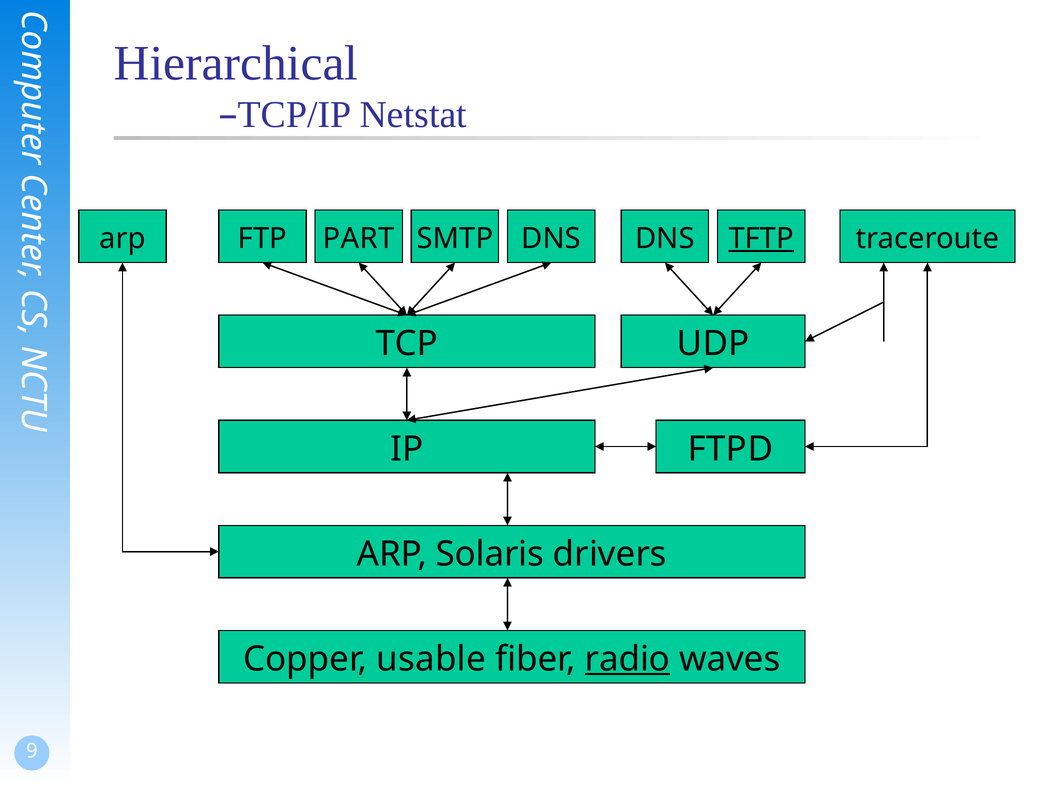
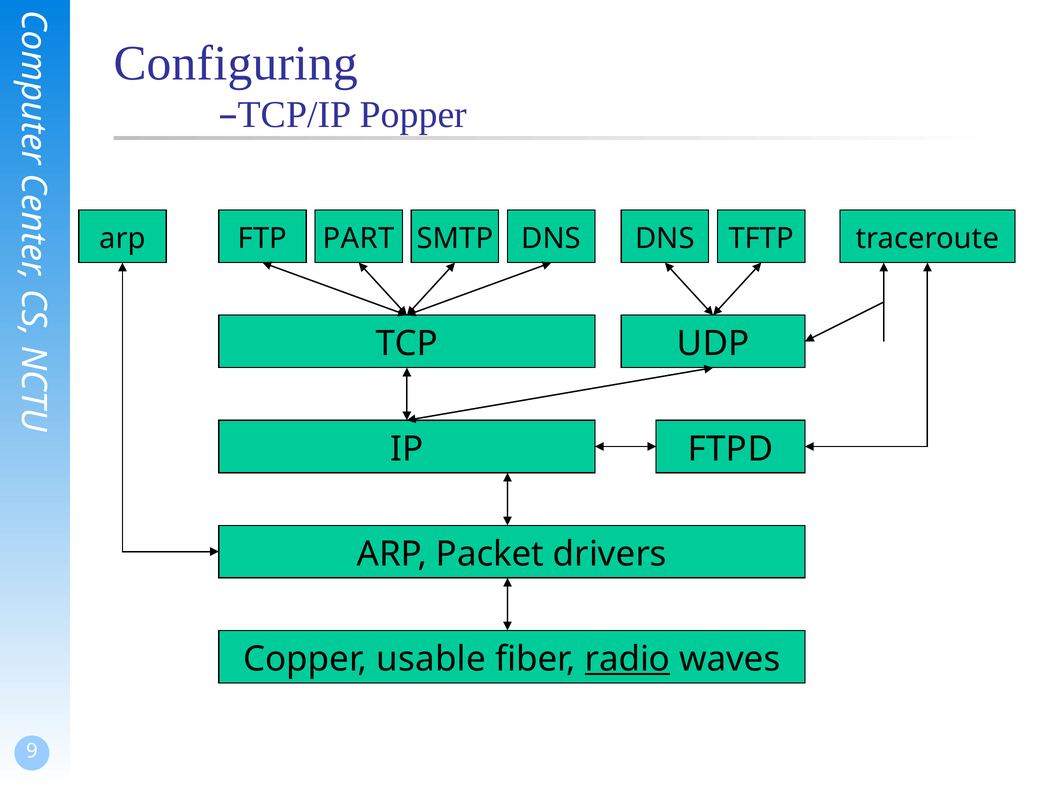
Hierarchical: Hierarchical -> Configuring (236, 63)
Netstat: Netstat -> Popper (413, 115)
TFTP underline: present -> none (761, 238)
Solaris: Solaris -> Packet (490, 554)
